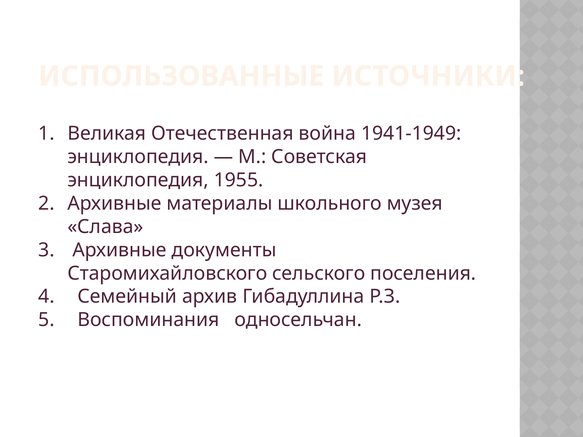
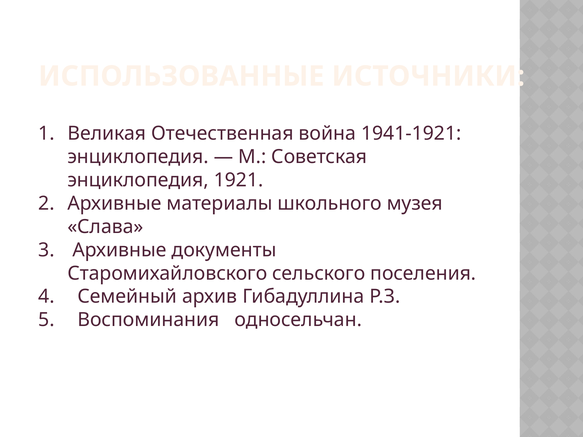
1941-1949: 1941-1949 -> 1941-1921 (411, 134)
1955: 1955 -> 1921 (239, 180)
